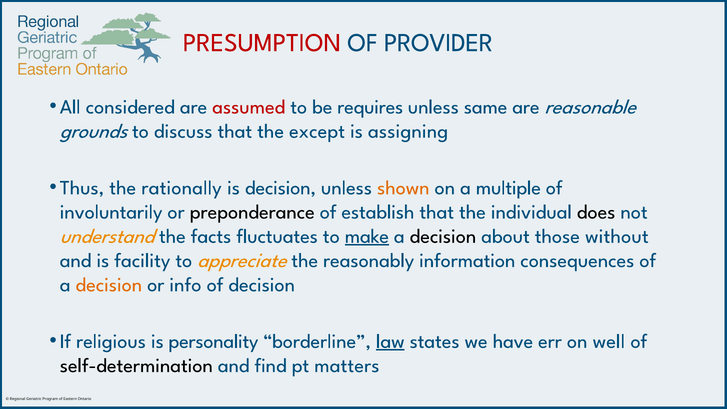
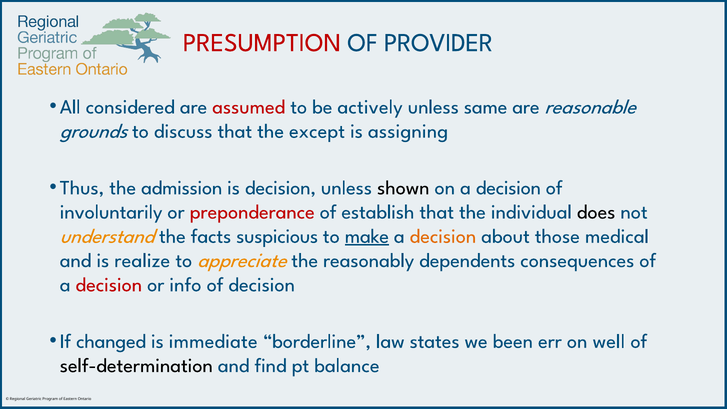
requires: requires -> actively (370, 107)
rationally: rationally -> admission (182, 188)
shown colour: orange -> black (403, 188)
on a multiple: multiple -> decision (508, 188)
preponderance colour: black -> red (252, 212)
fluctuates: fluctuates -> suspicious (277, 236)
decision colour: black -> orange (443, 236)
without: without -> medical (617, 236)
facility: facility -> realize (142, 260)
information: information -> dependents (467, 260)
decision colour: orange -> red (109, 285)
religious: religious -> changed (111, 341)
personality: personality -> immediate (213, 341)
law underline: present -> none (390, 341)
have: have -> been (513, 341)
matters: matters -> balance (347, 365)
